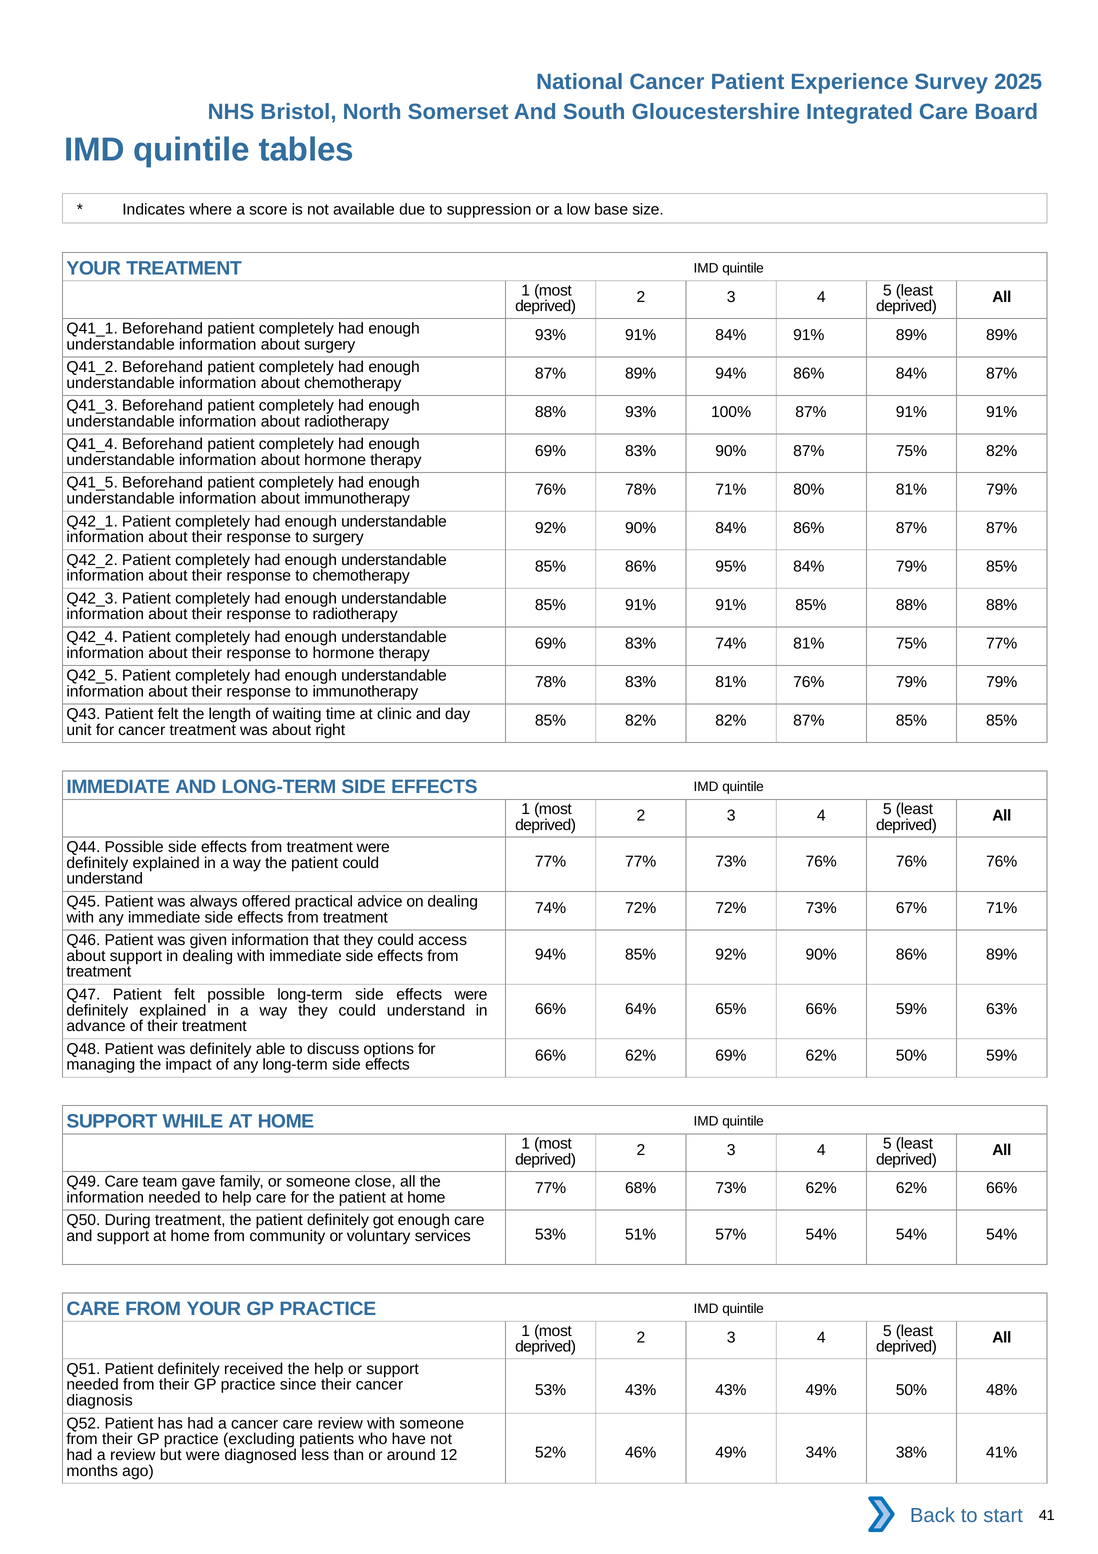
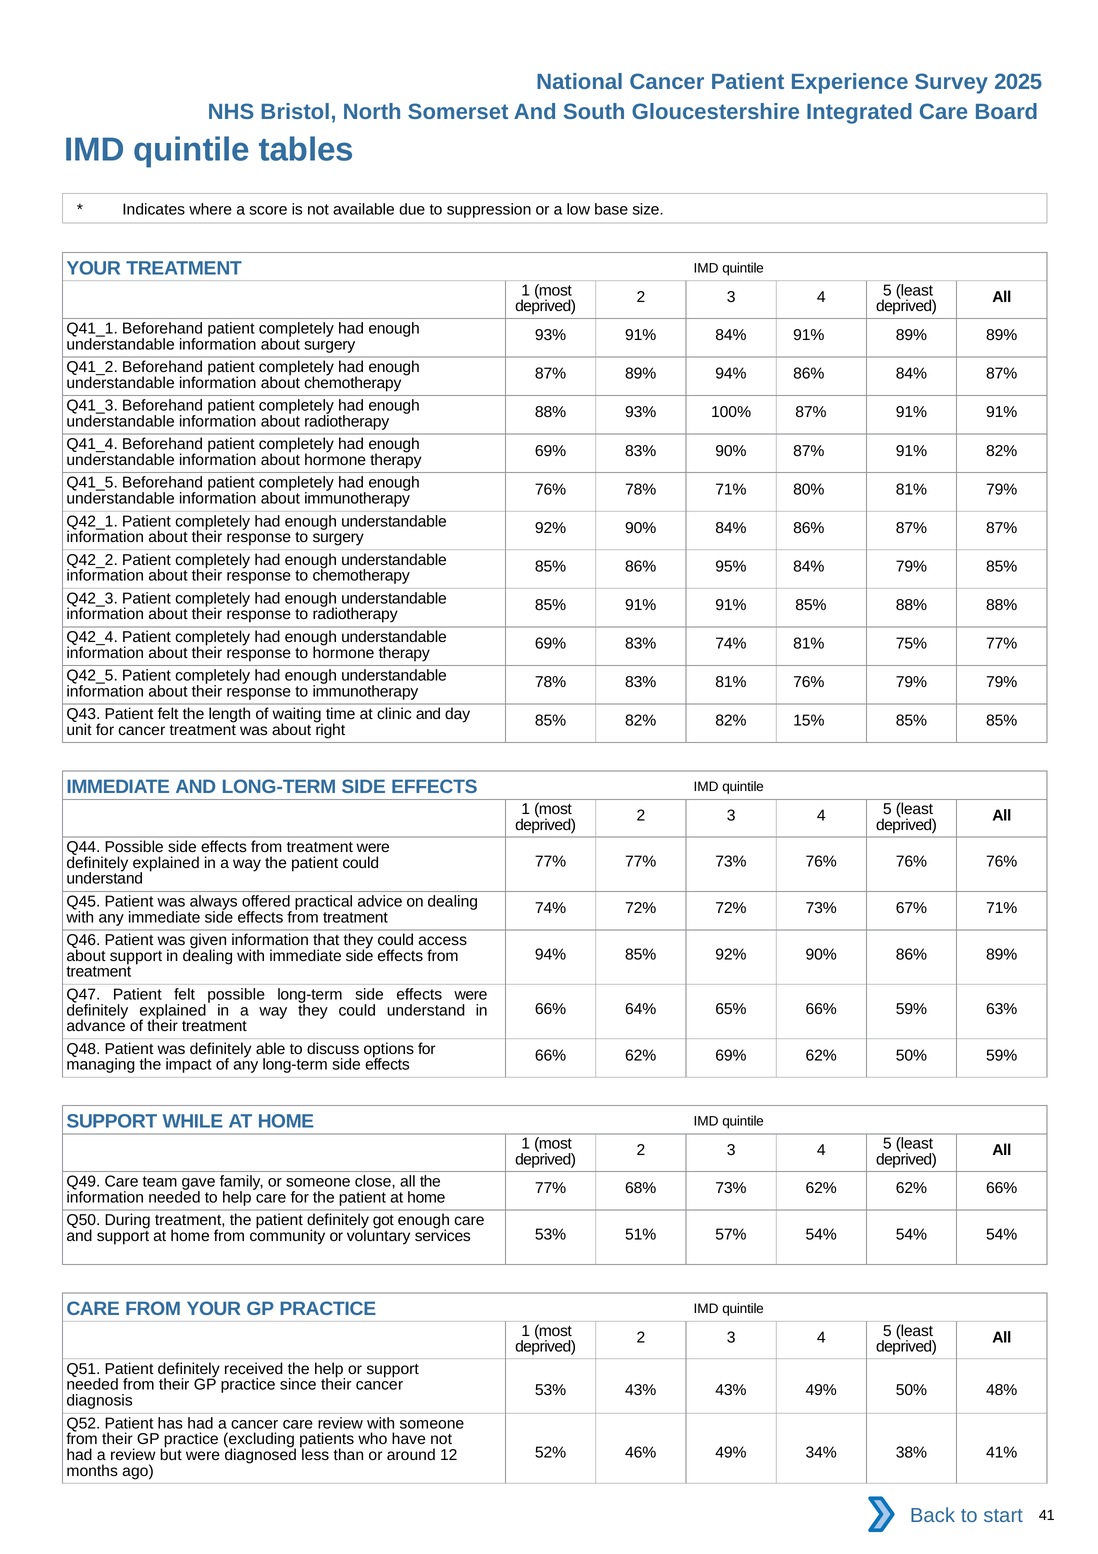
90% 87% 75%: 75% -> 91% (911, 451)
82% 87%: 87% -> 15% (809, 721)
